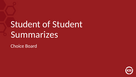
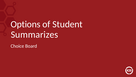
Student: Student -> Options (25, 24)
